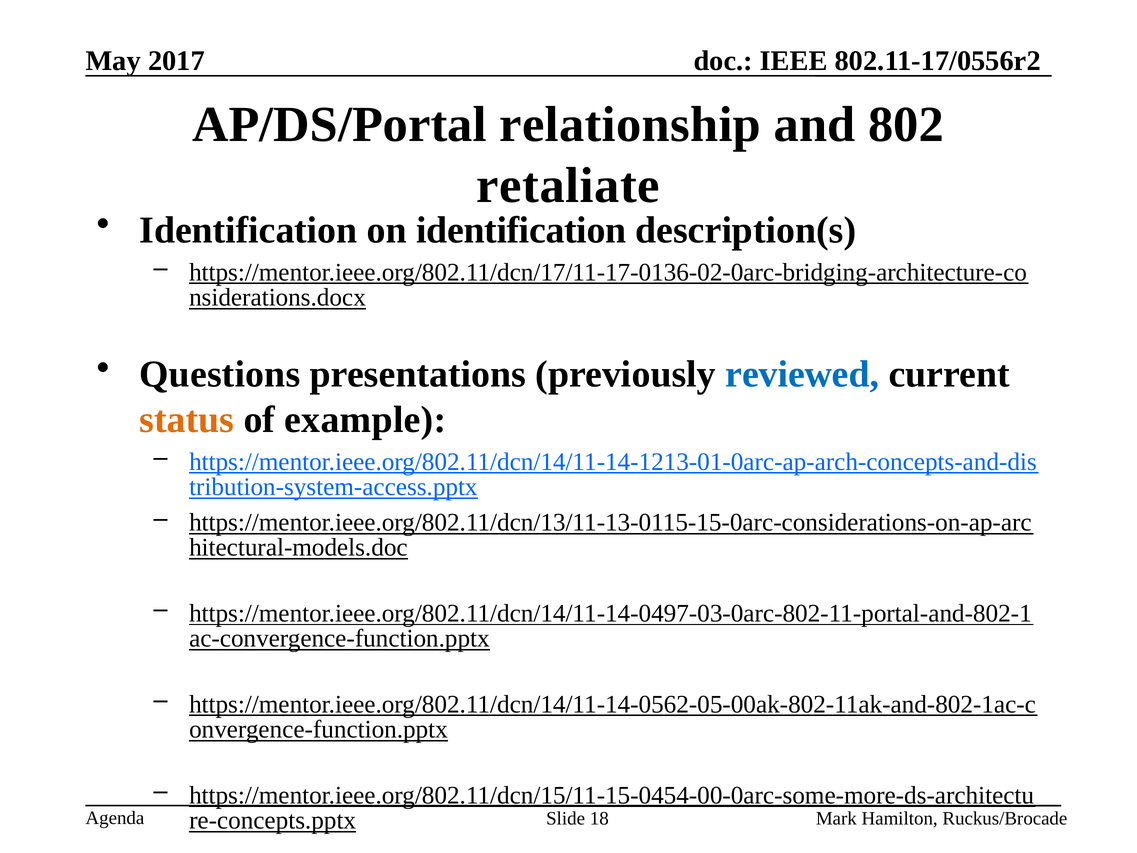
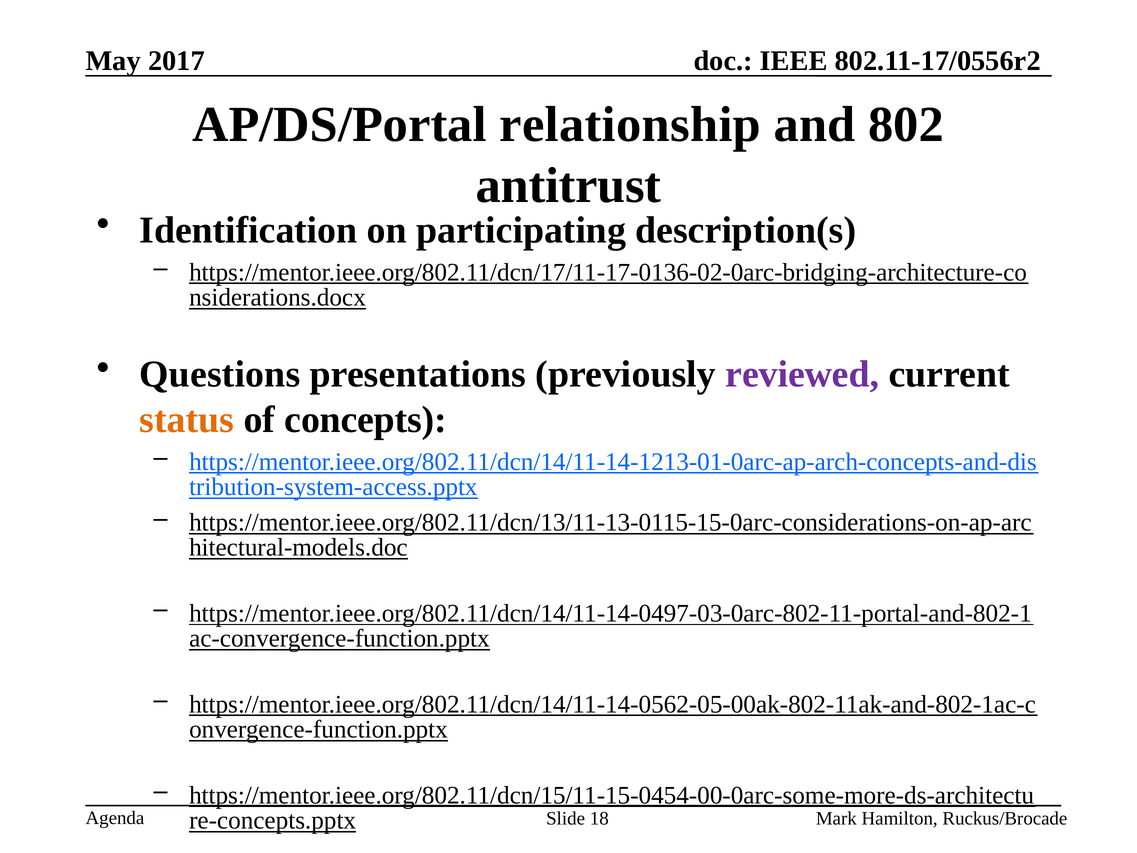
retaliate: retaliate -> antitrust (569, 185)
on identification: identification -> participating (521, 230)
reviewed colour: blue -> purple (802, 374)
example: example -> concepts (366, 420)
